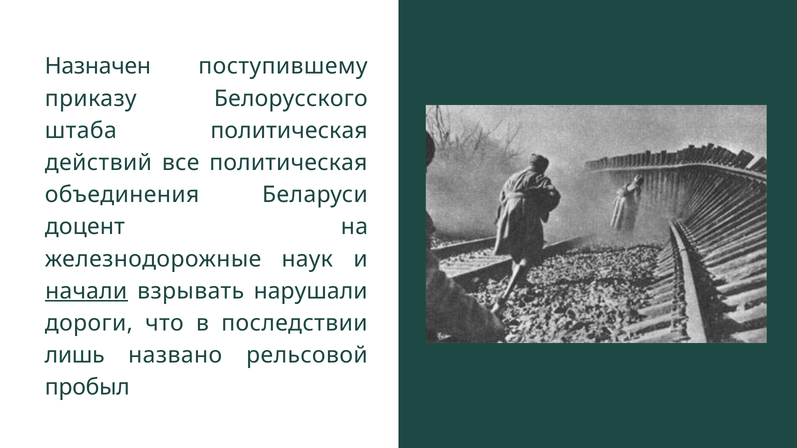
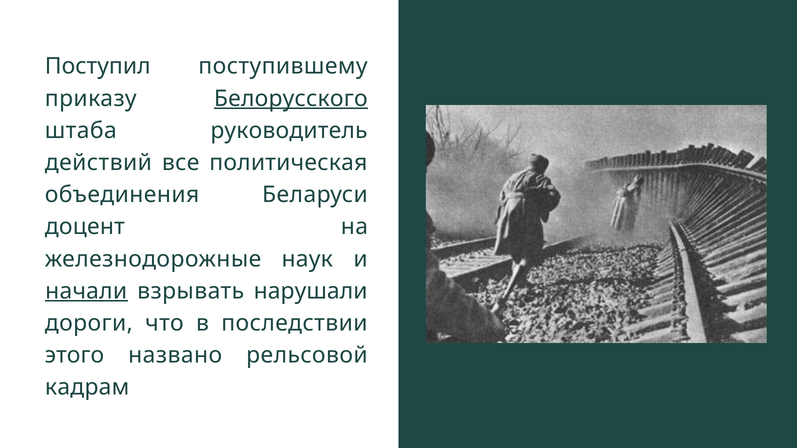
Назначен: Назначен -> Поступил (98, 66)
Белорусского underline: none -> present (291, 99)
штаба политическая: политическая -> руководитель (289, 131)
лишь: лишь -> этого (75, 356)
пробыл: пробыл -> кадрам (87, 388)
